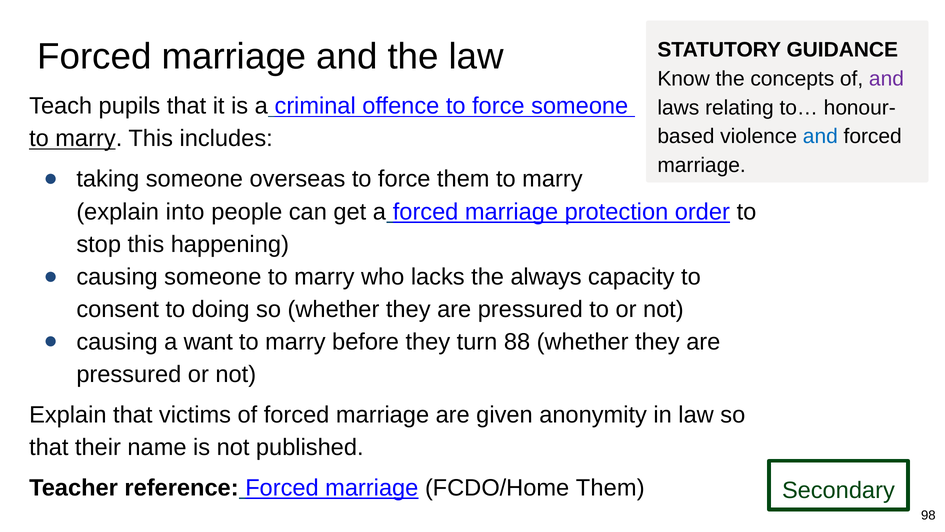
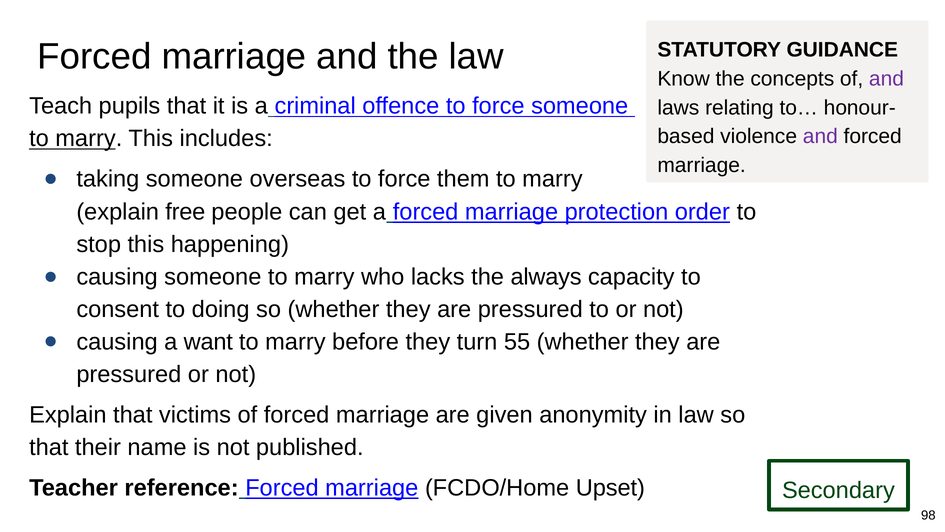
and colour: blue -> purple (820, 136)
into: into -> free (185, 212)
88: 88 -> 55 (517, 342)
FCDO/Home Them: Them -> Upset (610, 487)
